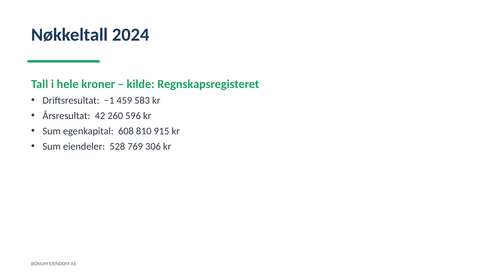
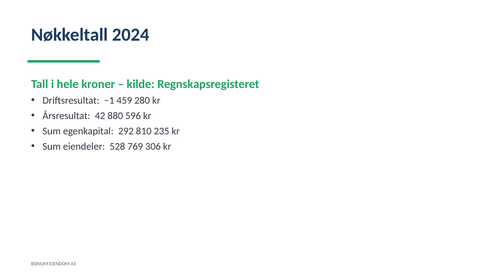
583: 583 -> 280 (142, 101)
260: 260 -> 880 (115, 116)
608: 608 -> 292 (126, 131)
915: 915 -> 235 (162, 131)
